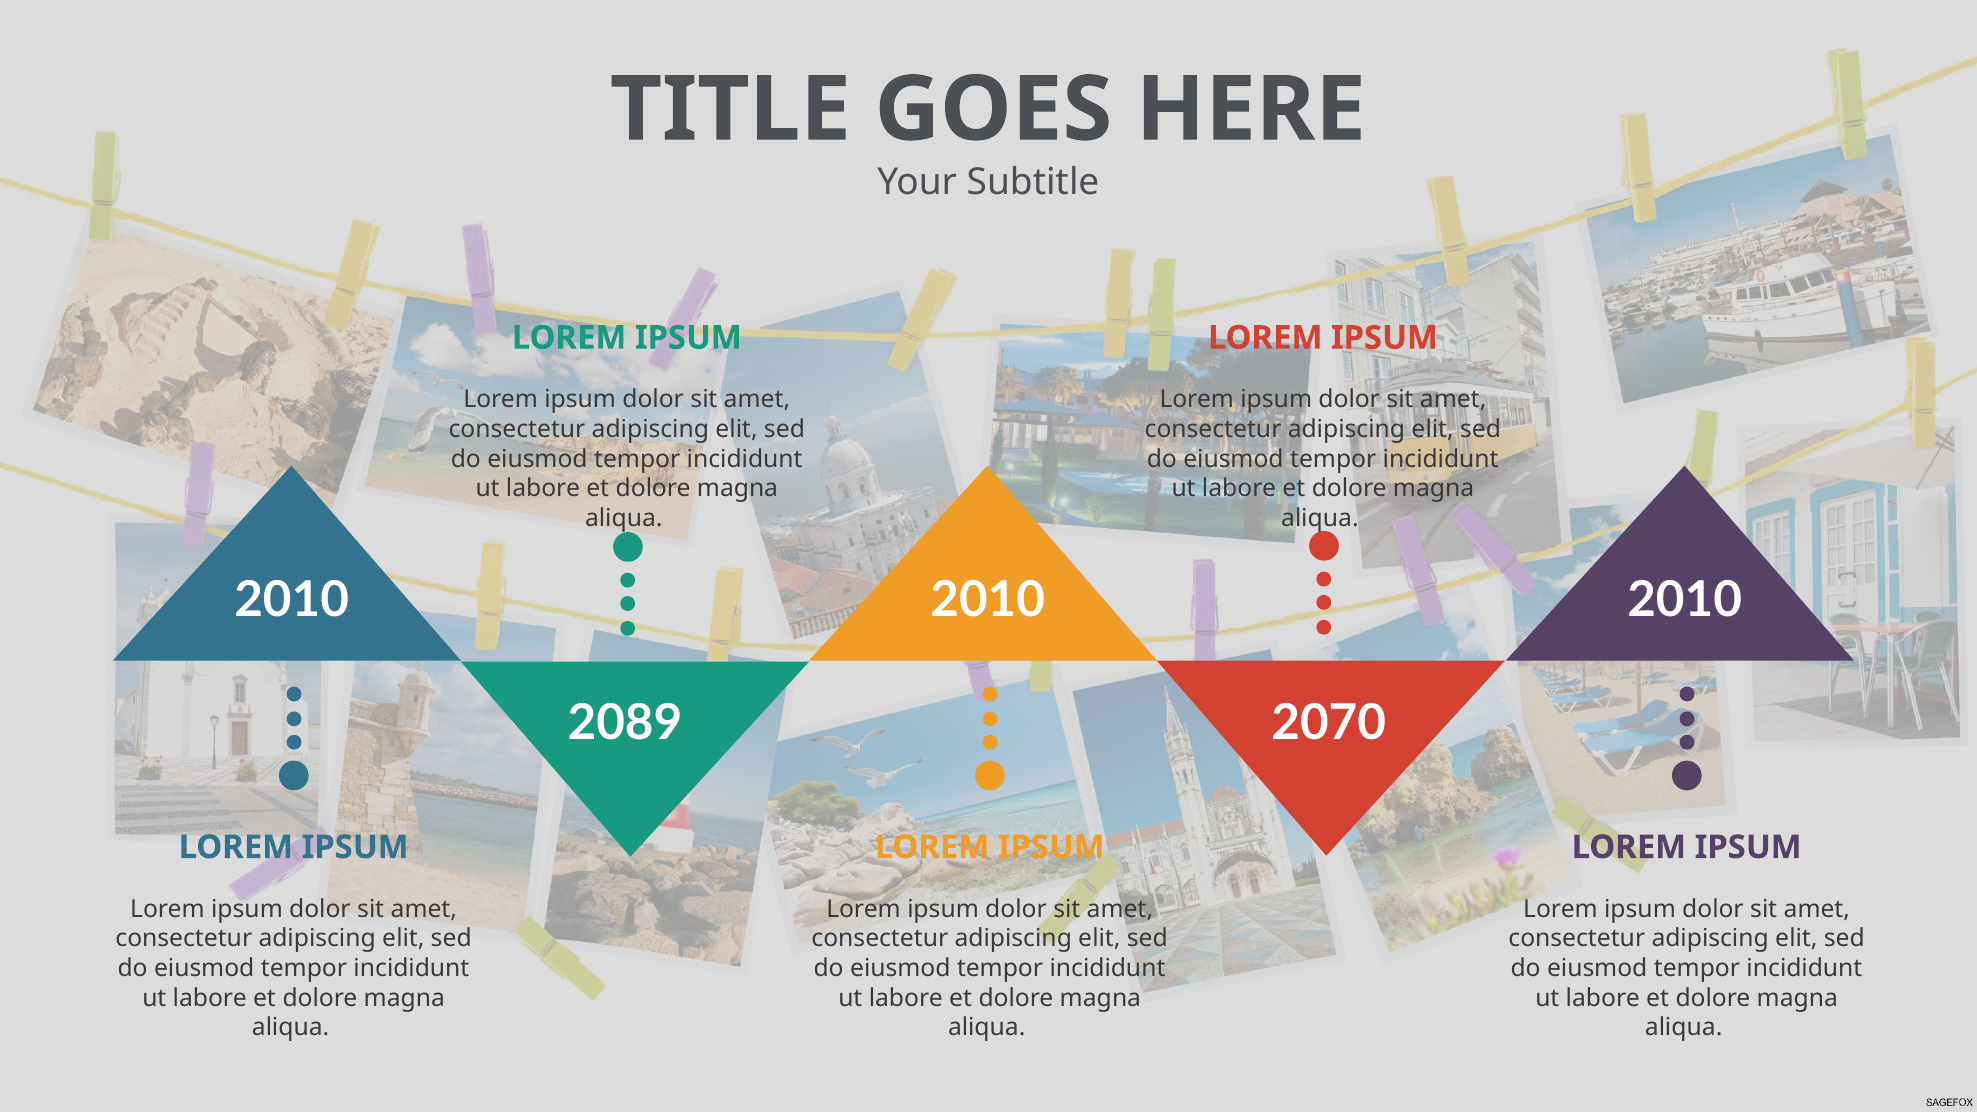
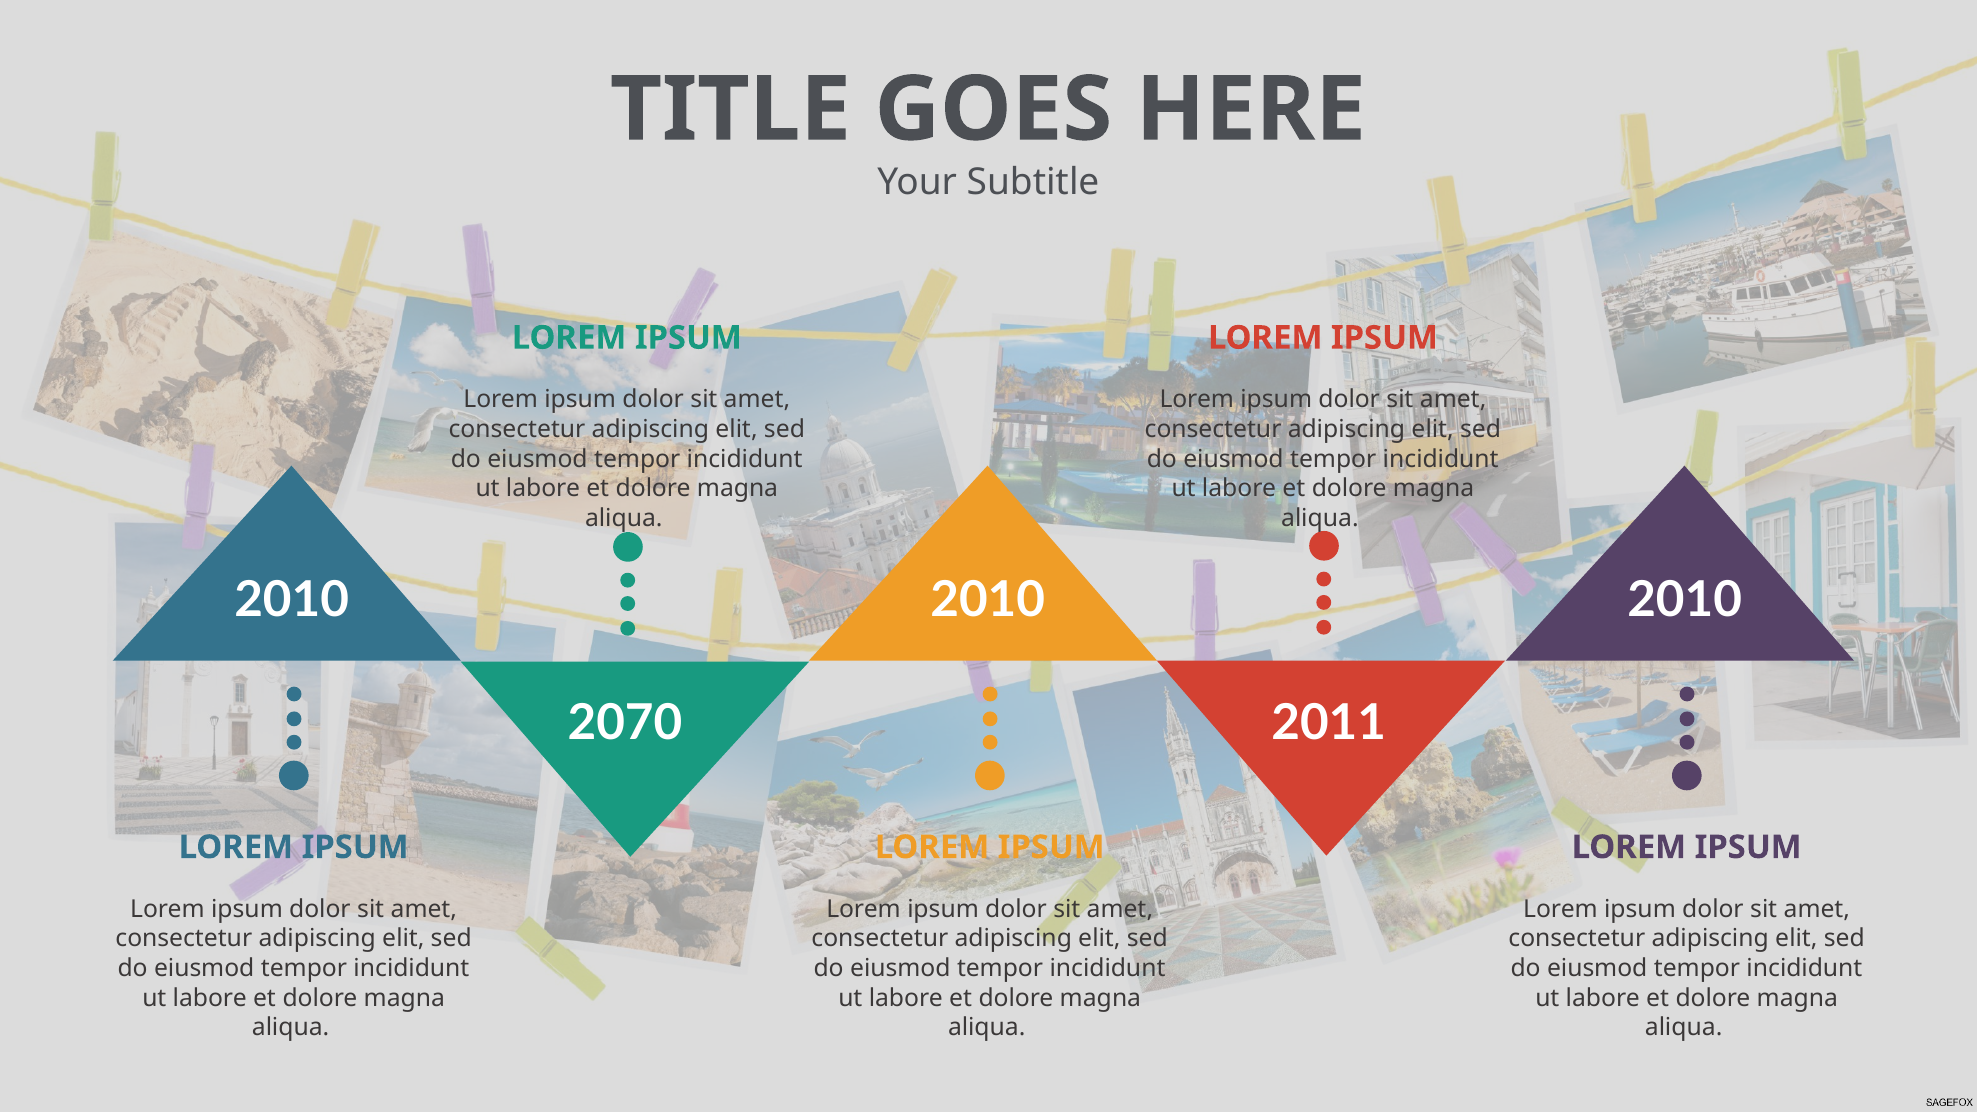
2089: 2089 -> 2070 (625, 724)
2070: 2070 -> 2011 (1329, 724)
